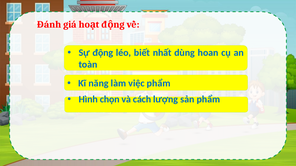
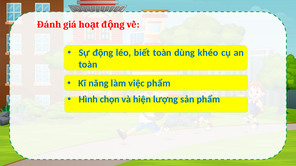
biết nhất: nhất -> toàn (162, 53)
hoan: hoan -> khéo (208, 53)
cách: cách -> hiện (142, 100)
